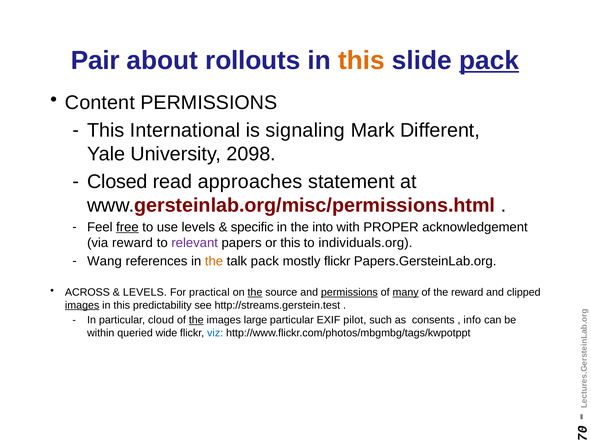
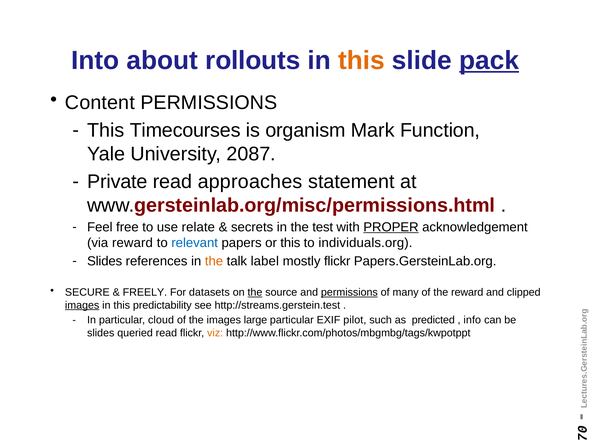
Pair: Pair -> Into (95, 61)
International: International -> Timecourses (185, 130)
signaling: signaling -> organism (305, 130)
Different: Different -> Function (440, 130)
2098: 2098 -> 2087 (251, 154)
Closed: Closed -> Private (117, 182)
free underline: present -> none (127, 227)
use levels: levels -> relate (198, 227)
specific: specific -> secrets (252, 227)
into: into -> test (323, 227)
PROPER underline: none -> present (391, 227)
relevant colour: purple -> blue (195, 243)
Wang: Wang -> Slides (105, 261)
talk pack: pack -> label (265, 261)
ACROSS: ACROSS -> SECURE (87, 293)
LEVELS: LEVELS -> FREELY (145, 293)
practical: practical -> datasets (209, 293)
many underline: present -> none (406, 293)
the underline: present -> none (196, 320)
consents: consents -> predicted (433, 320)
within: within -> slides (101, 333)
queried wide: wide -> read (166, 333)
viz colour: blue -> orange (215, 333)
